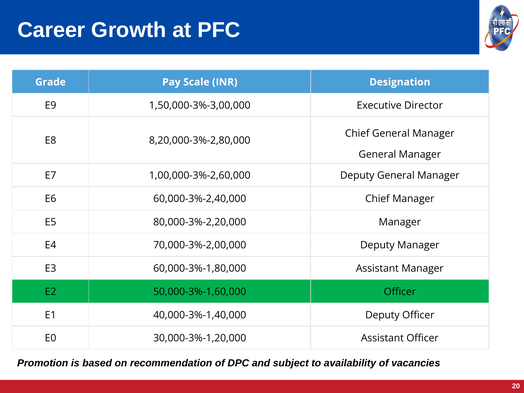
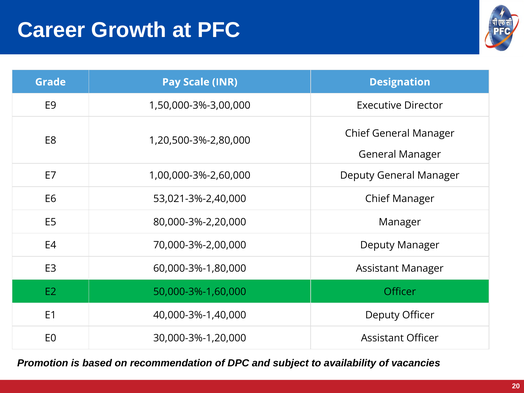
8,20,000-3%-2,80,000: 8,20,000-3%-2,80,000 -> 1,20,500-3%-2,80,000 (200, 140)
60,000-3%-2,40,000: 60,000-3%-2,40,000 -> 53,021-3%-2,40,000 (200, 199)
